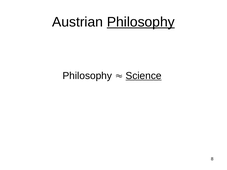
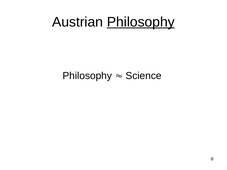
Science underline: present -> none (144, 76)
